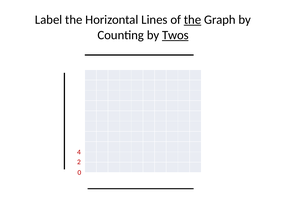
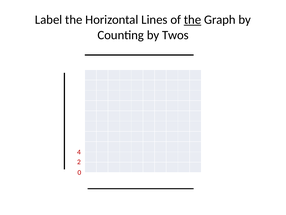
Twos underline: present -> none (175, 35)
